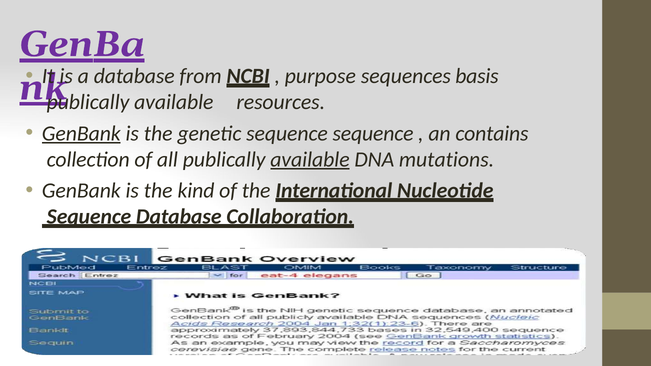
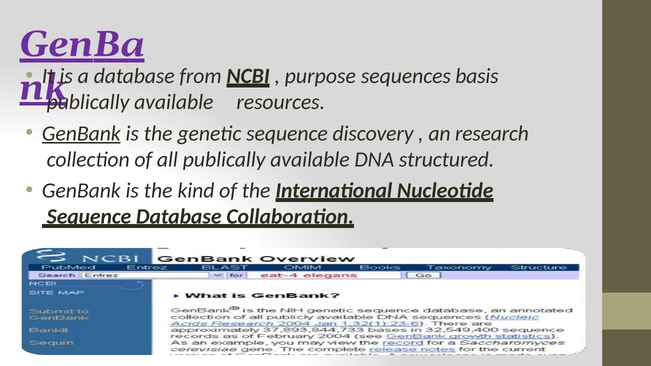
sequence sequence: sequence -> discovery (373, 134)
contains: contains -> research (492, 134)
available underline: present -> none (310, 160)
mutations: mutations -> structured (447, 160)
